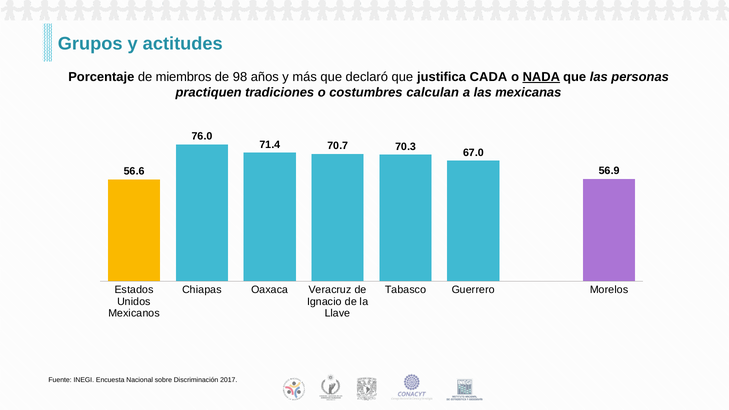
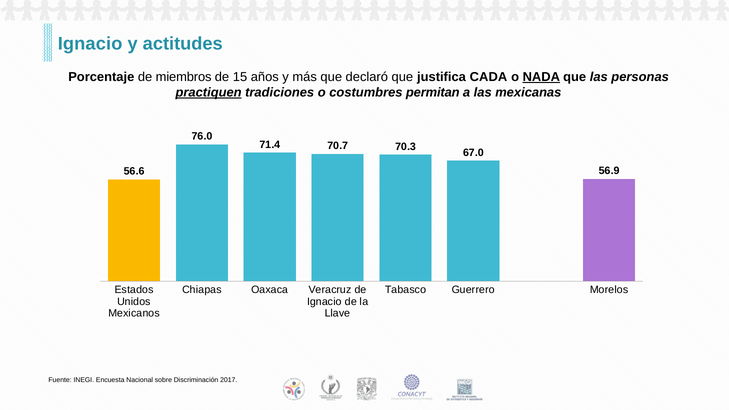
Grupos: Grupos -> Ignacio (90, 44)
98: 98 -> 15 (240, 77)
practiquen underline: none -> present (209, 93)
calculan: calculan -> permitan (433, 93)
